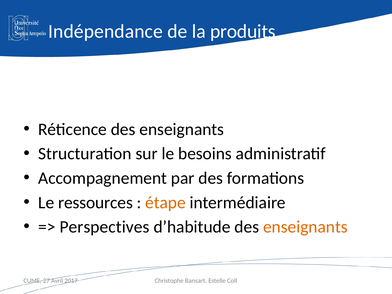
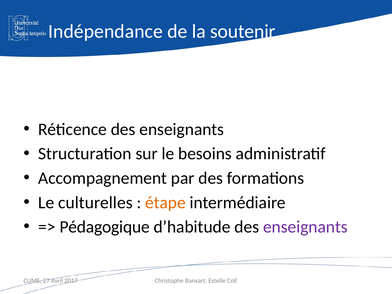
produits: produits -> soutenir (243, 31)
ressources: ressources -> culturelles (95, 203)
Perspectives: Perspectives -> Pédagogique (105, 227)
enseignants colour: orange -> purple (305, 227)
